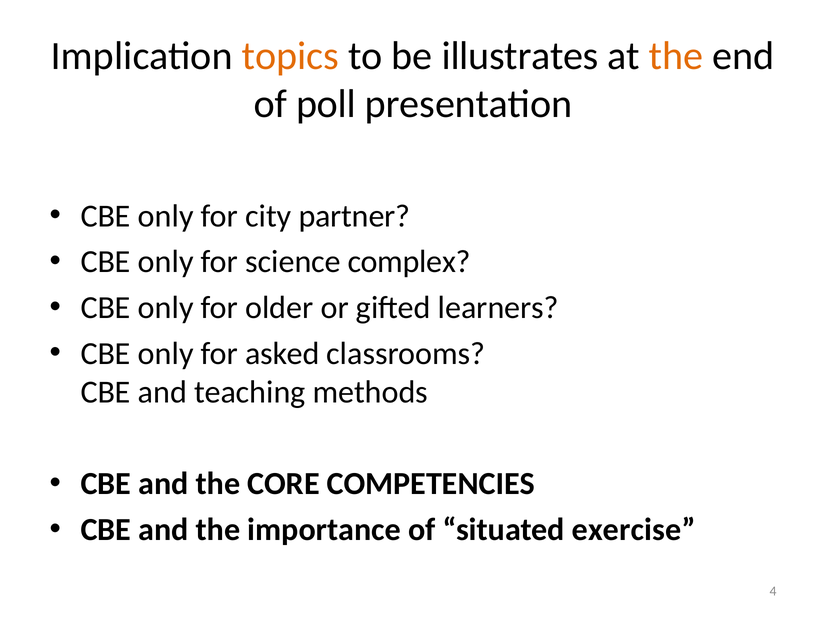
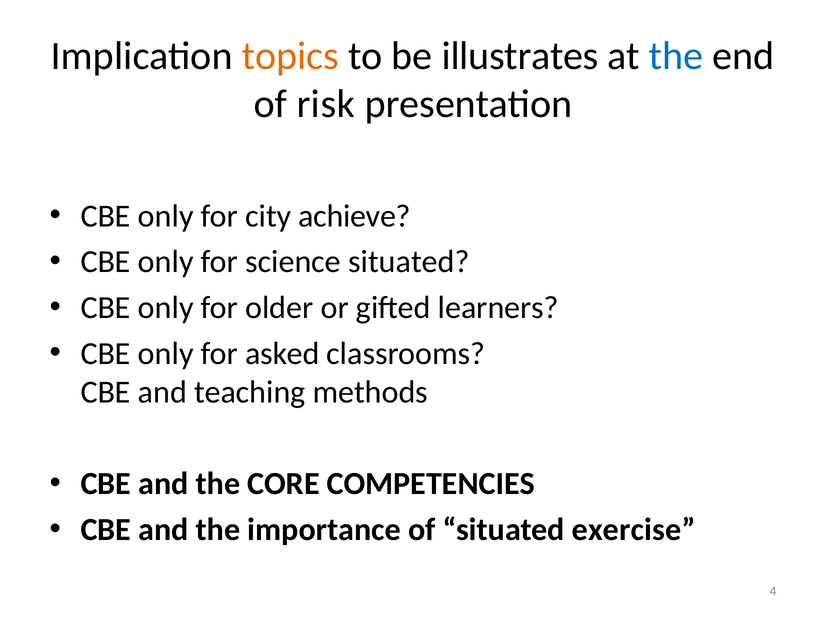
the colour: orange -> blue (676, 56)
poll: poll -> risk (326, 104)
partner: partner -> achieve (354, 216)
science complex: complex -> situated (409, 262)
